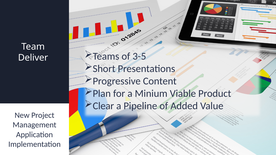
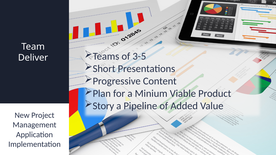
Clear: Clear -> Story (103, 106)
